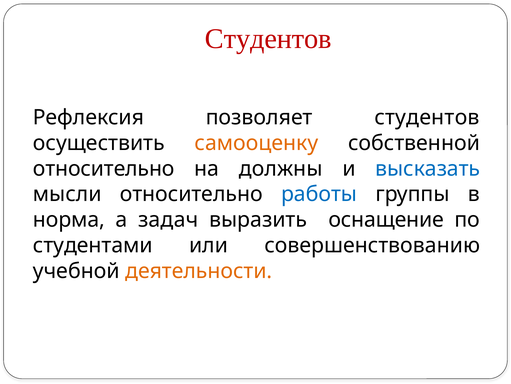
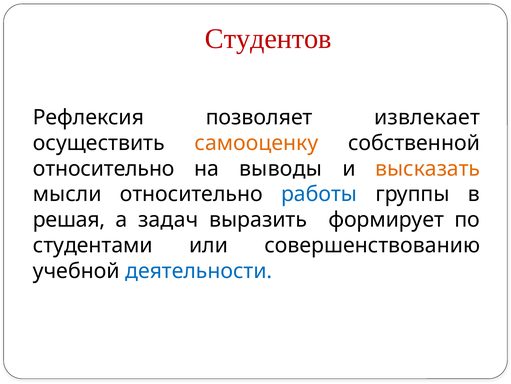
позволяет студентов: студентов -> извлекает (427, 117)
должны: должны -> выводы (281, 168)
высказать colour: blue -> orange (428, 168)
норма: норма -> решая (69, 219)
оснащение: оснащение -> формирует (386, 219)
деятельности colour: orange -> blue (199, 271)
